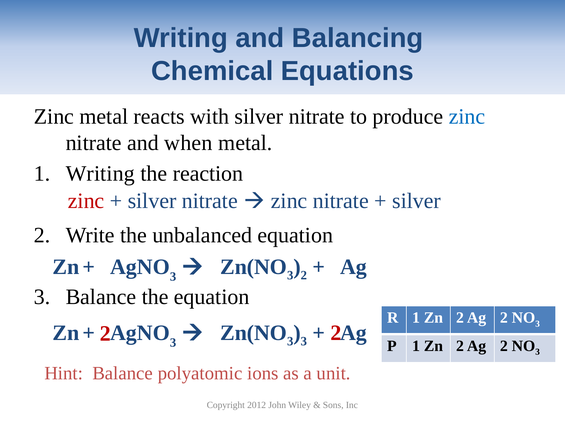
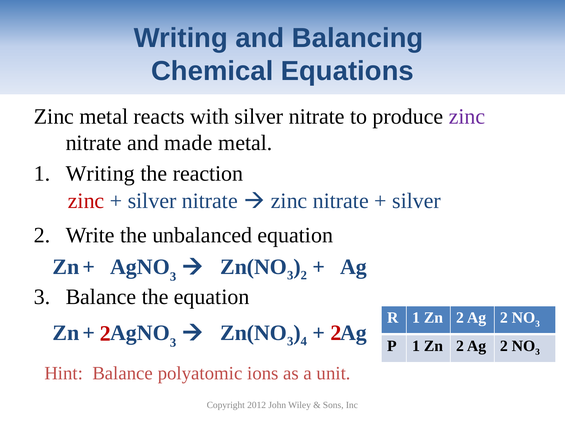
zinc colour: blue -> purple (467, 116)
when: when -> made (188, 143)
3: 3 -> 4 (304, 341)
